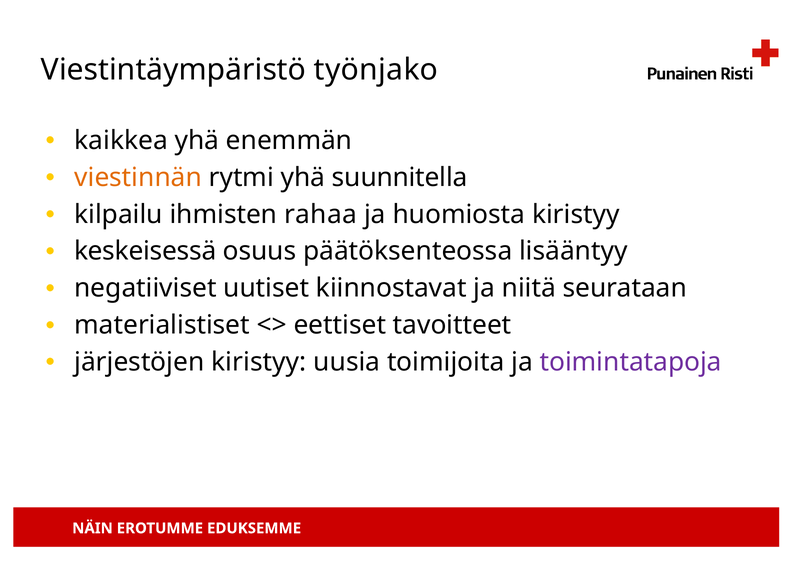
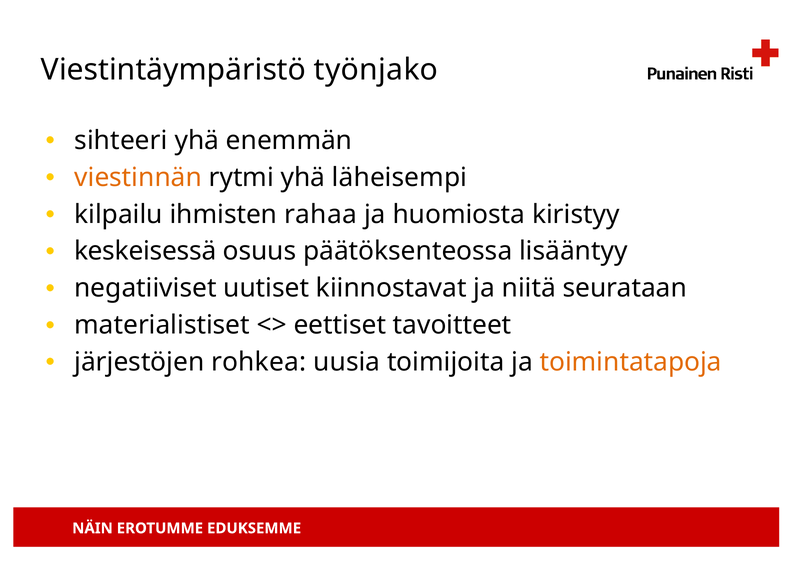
kaikkea: kaikkea -> sihteeri (121, 140)
suunnitella: suunnitella -> läheisempi (400, 177)
järjestöjen kiristyy: kiristyy -> rohkea (259, 362)
toimintatapoja colour: purple -> orange (631, 362)
